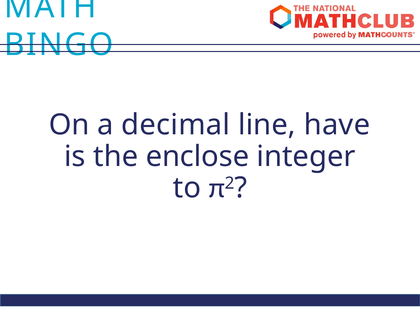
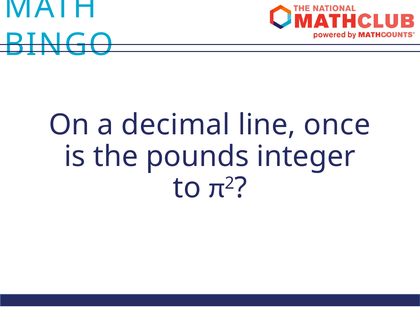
have: have -> once (337, 125)
enclose: enclose -> pounds (197, 156)
